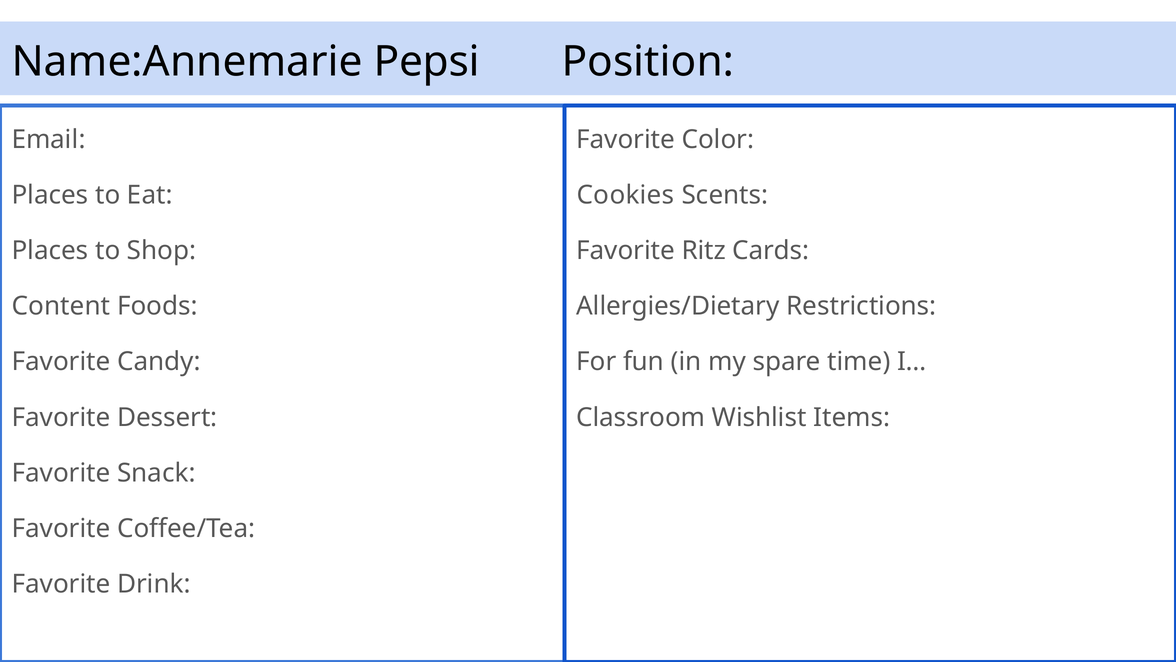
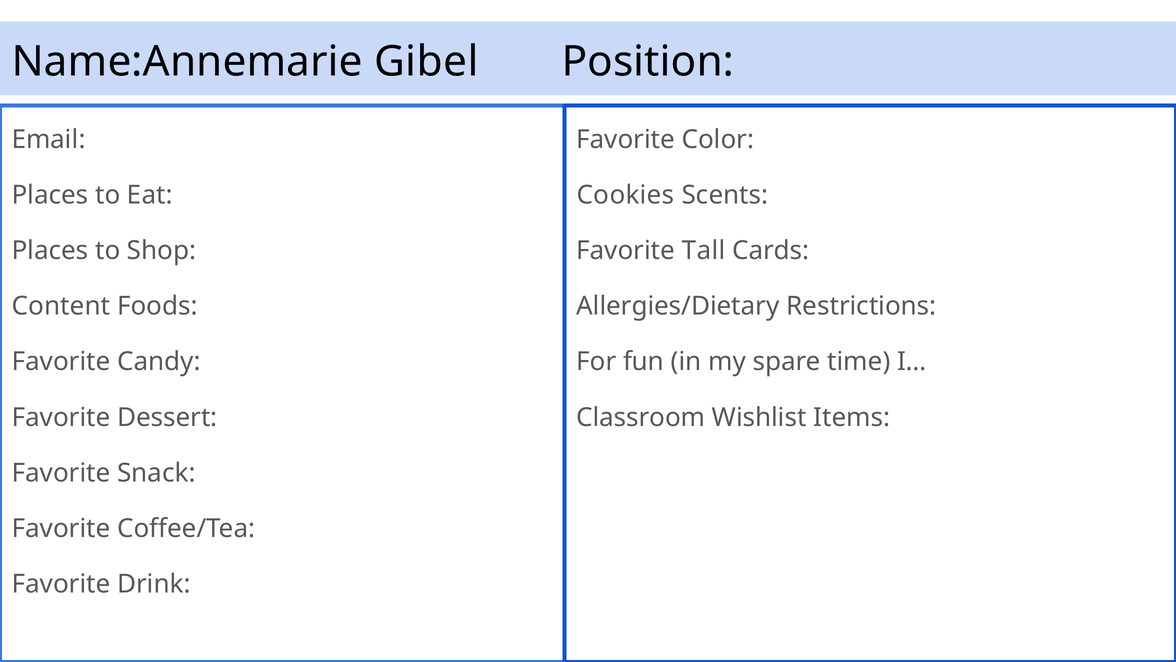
Pepsi: Pepsi -> Gibel (426, 62)
Ritz: Ritz -> Tall (704, 250)
